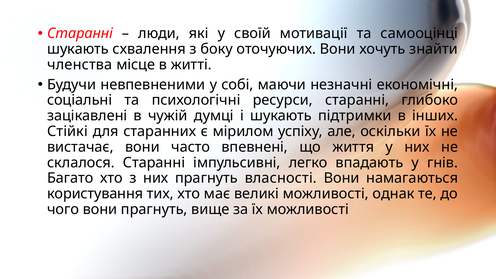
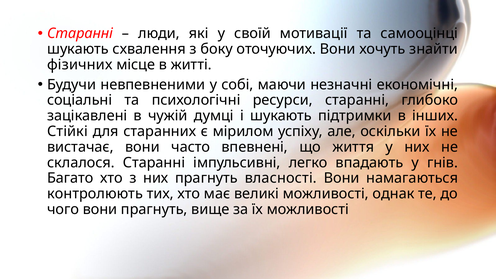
членства: членства -> фізичних (80, 65)
користування: користування -> контролюють (95, 194)
